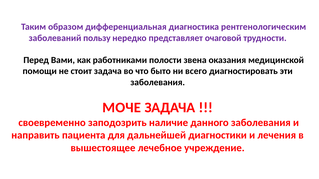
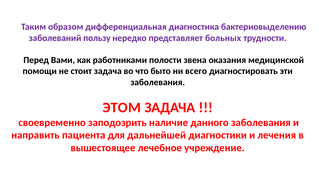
рентгенологическим: рентгенологическим -> бактериовыделению (264, 27)
очаговой: очаговой -> больных (223, 38)
МОЧЕ: МОЧЕ -> ЭТОМ (122, 108)
